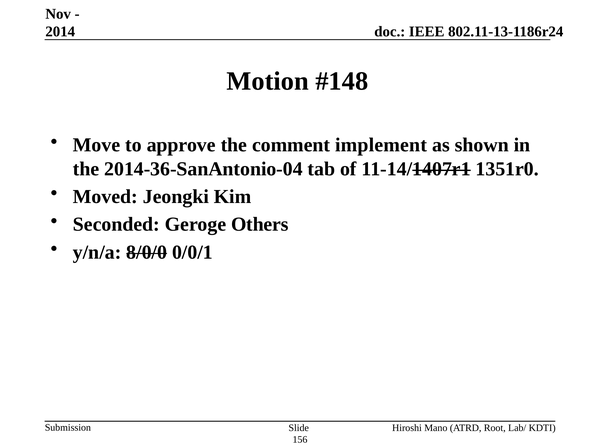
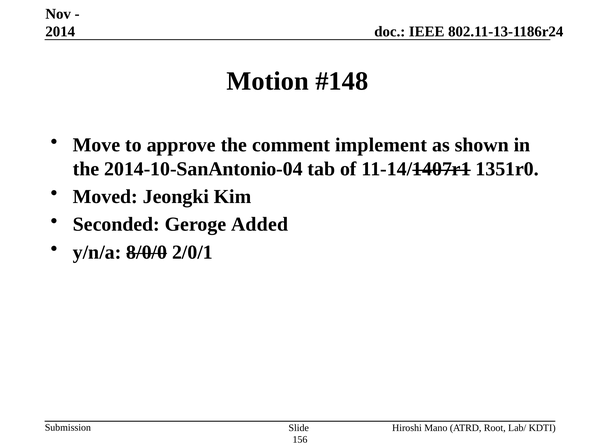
2014-36-SanAntonio-04: 2014-36-SanAntonio-04 -> 2014-10-SanAntonio-04 (203, 169)
Others: Others -> Added (260, 225)
0/0/1: 0/0/1 -> 2/0/1 (192, 252)
